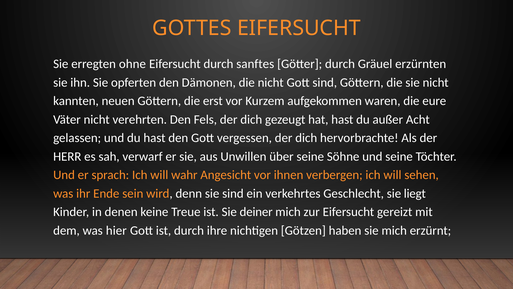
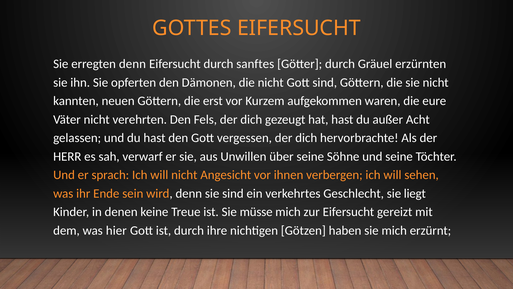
erregten ohne: ohne -> denn (132, 64)
will wahr: wahr -> nicht (184, 175)
deiner: deiner -> müsse (256, 212)
